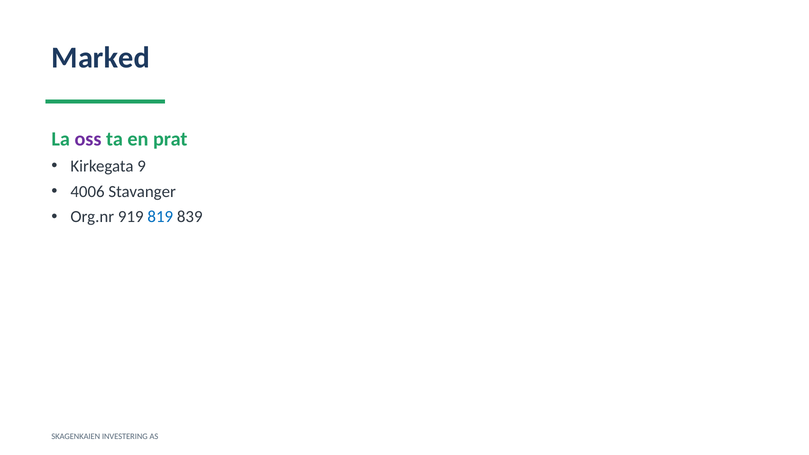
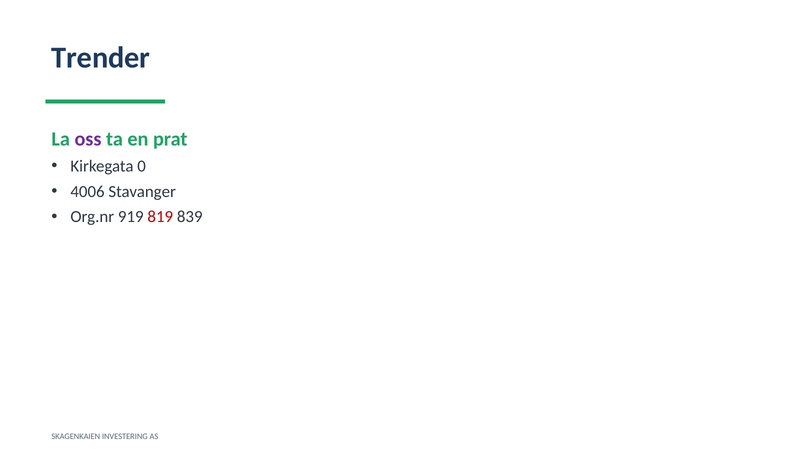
Marked: Marked -> Trender (101, 58)
9: 9 -> 0 (142, 166)
819 colour: blue -> red (160, 217)
